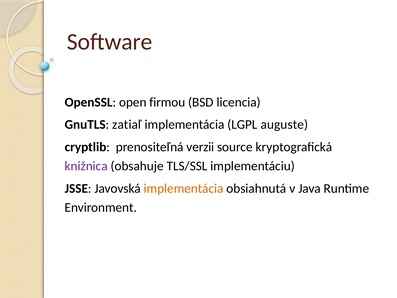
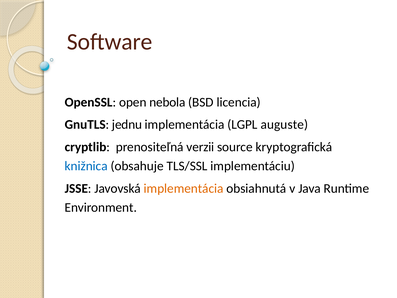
firmou: firmou -> nebola (167, 102)
zatiaľ: zatiaľ -> jednu (127, 124)
knižnica colour: purple -> blue (86, 166)
